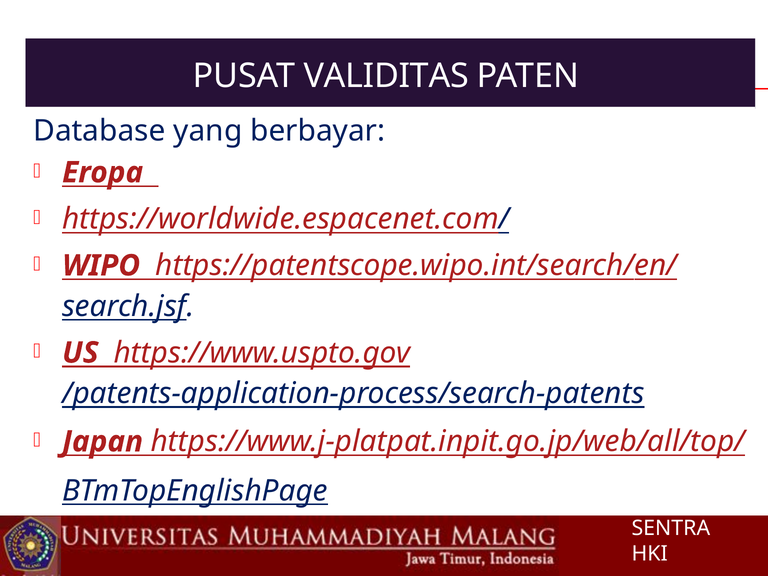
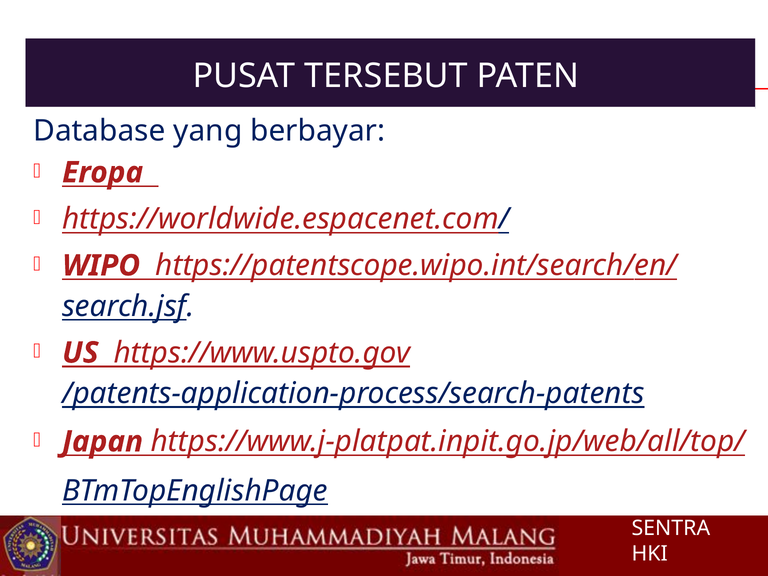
VALIDITAS: VALIDITAS -> TERSEBUT (386, 76)
